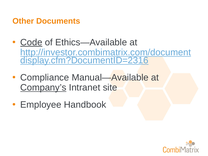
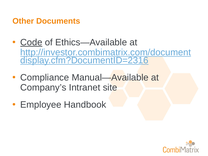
Company’s underline: present -> none (43, 88)
